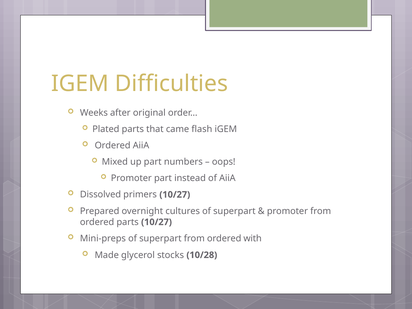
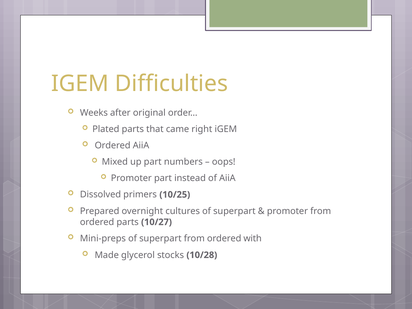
flash: flash -> right (202, 129)
primers 10/27: 10/27 -> 10/25 (175, 195)
